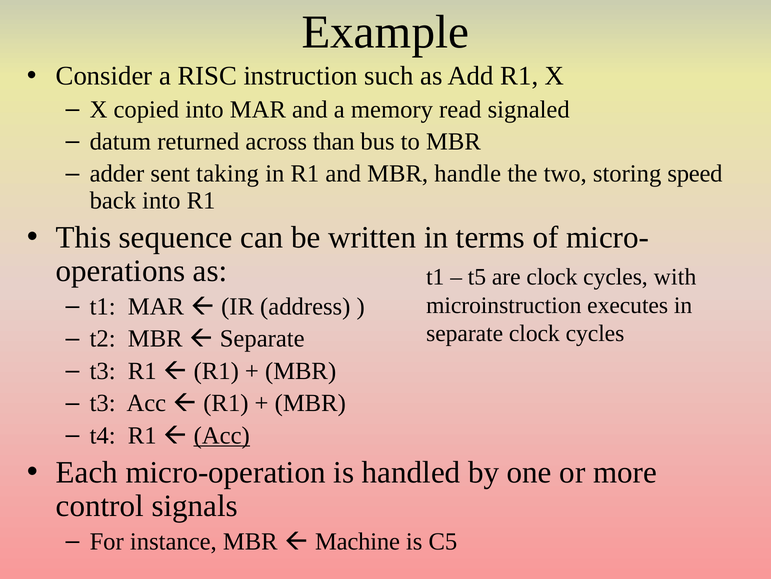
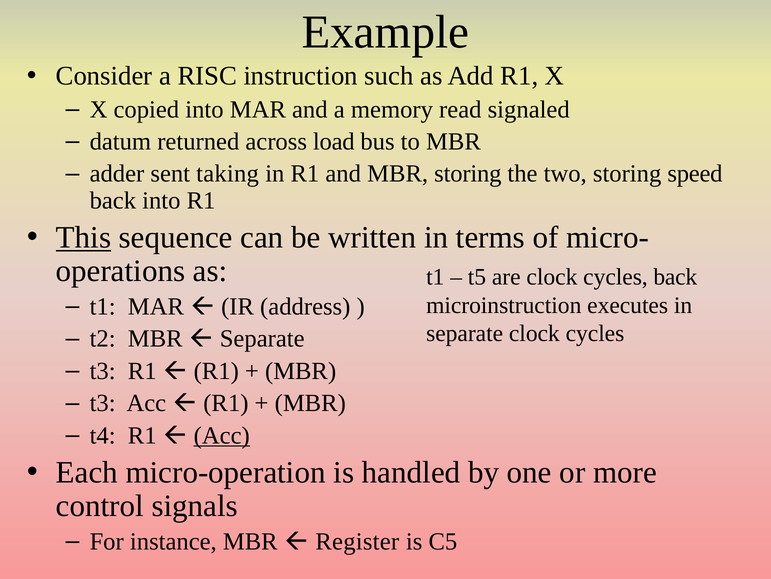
than: than -> load (334, 141)
MBR handle: handle -> storing (468, 174)
This underline: none -> present (83, 237)
cycles with: with -> back (675, 277)
Machine: Machine -> Register (357, 541)
